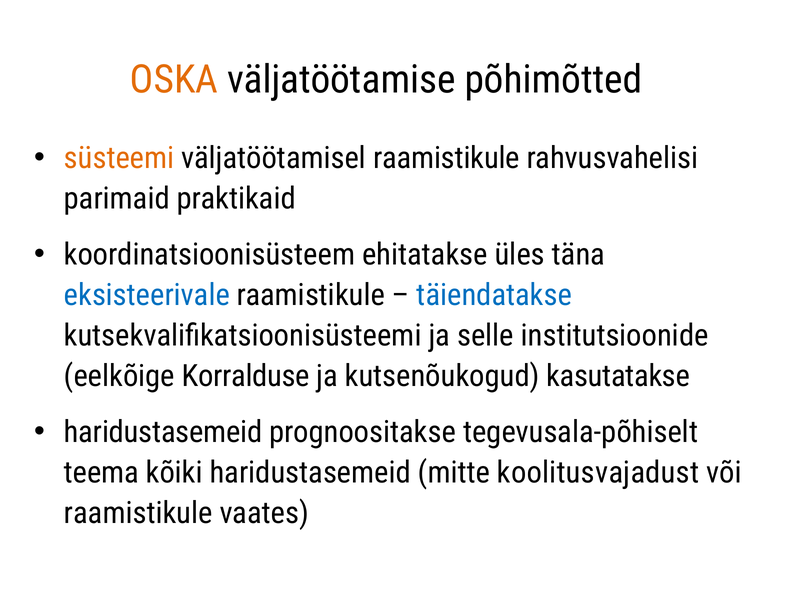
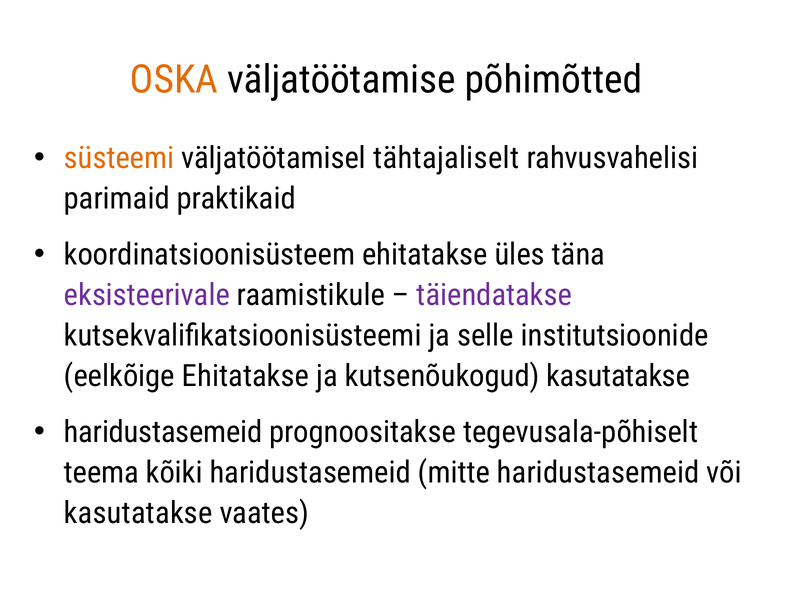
väljatöötamisel raamistikule: raamistikule -> tähtajaliselt (446, 158)
eksisteerivale colour: blue -> purple (147, 295)
täiendatakse colour: blue -> purple (494, 295)
eelkõige Korralduse: Korralduse -> Ehitatakse (246, 376)
mitte koolitusvajadust: koolitusvajadust -> haridustasemeid (598, 473)
raamistikule: raamistikule -> kasutatakse (138, 513)
